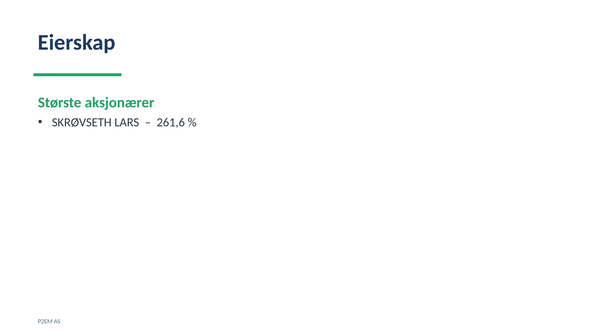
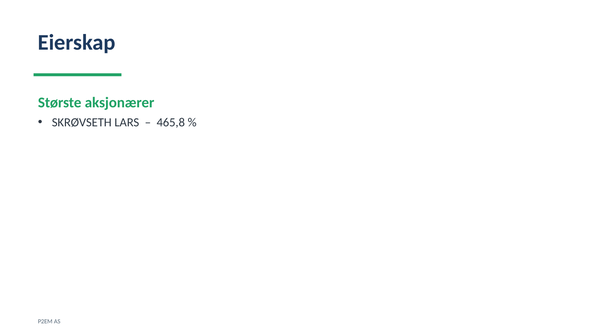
261,6: 261,6 -> 465,8 (171, 123)
